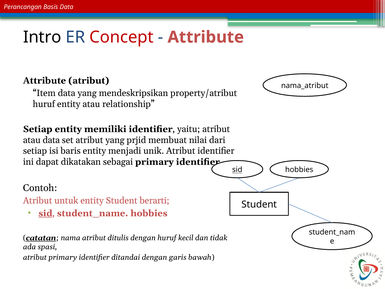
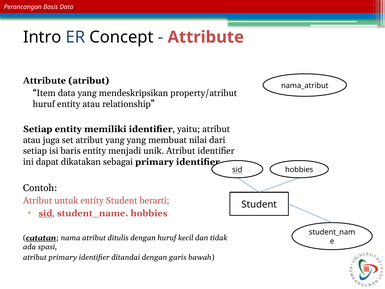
Concept colour: red -> black (122, 37)
atau data: data -> juga (51, 140)
yang prjid: prjid -> yang (136, 140)
